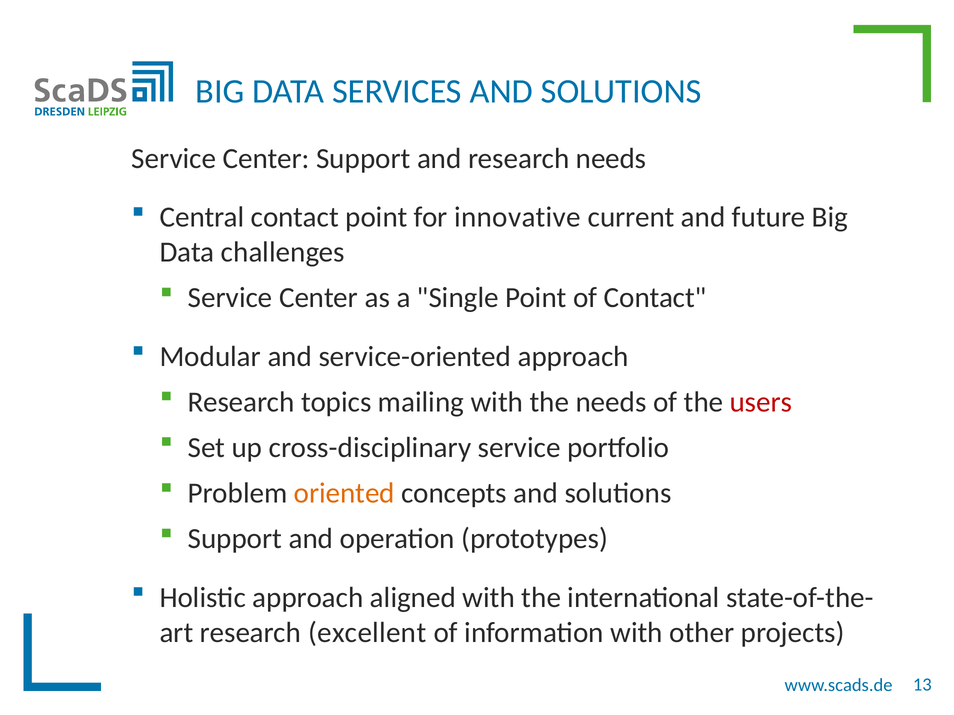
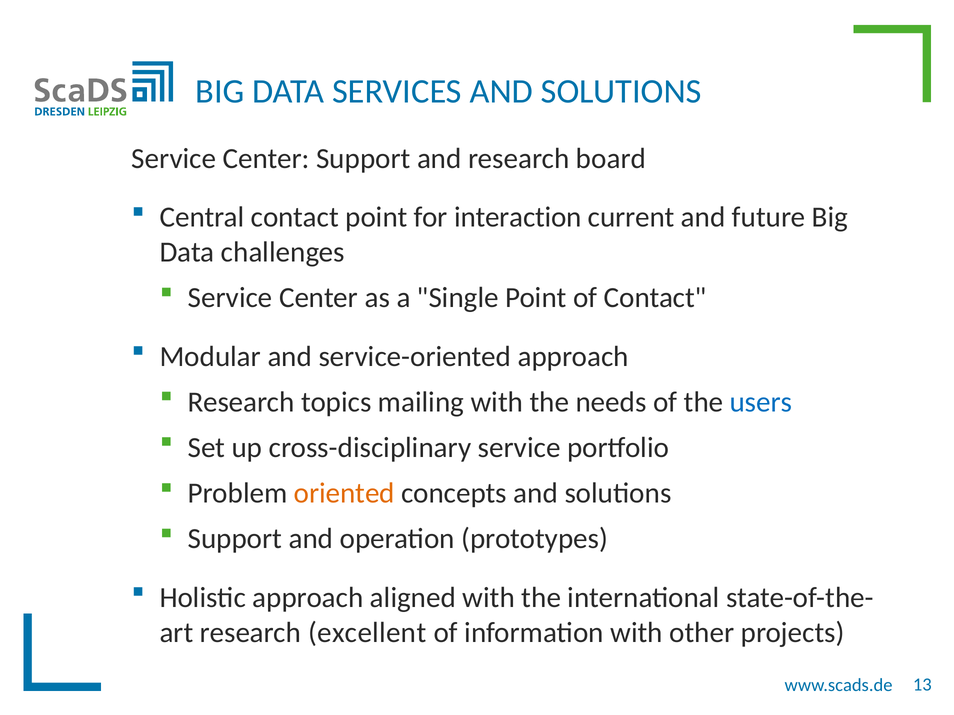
research needs: needs -> board (611, 159)
innovative: innovative -> interaction (518, 217)
users colour: red -> blue (761, 402)
